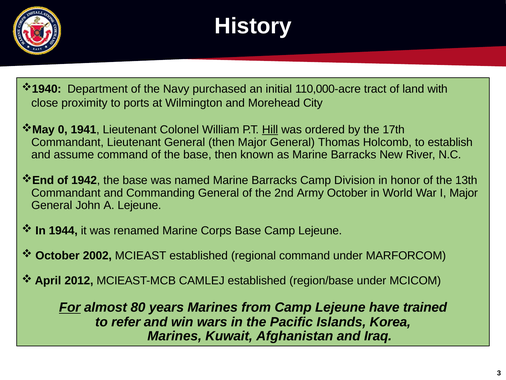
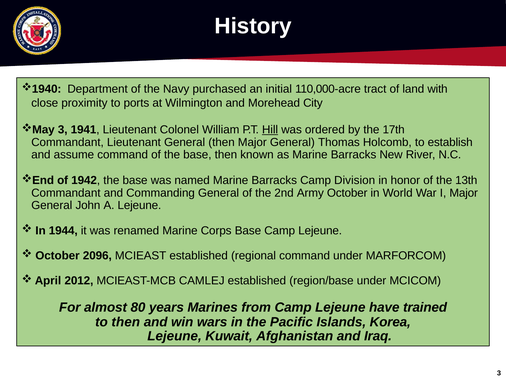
0: 0 -> 3 (63, 130)
2002: 2002 -> 2096 (97, 255)
For underline: present -> none (70, 307)
to refer: refer -> then (126, 322)
Marines: Marines -> Lejeune (175, 336)
